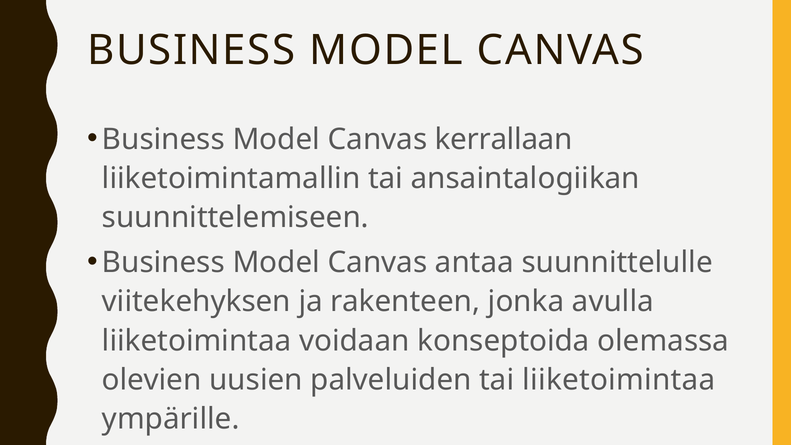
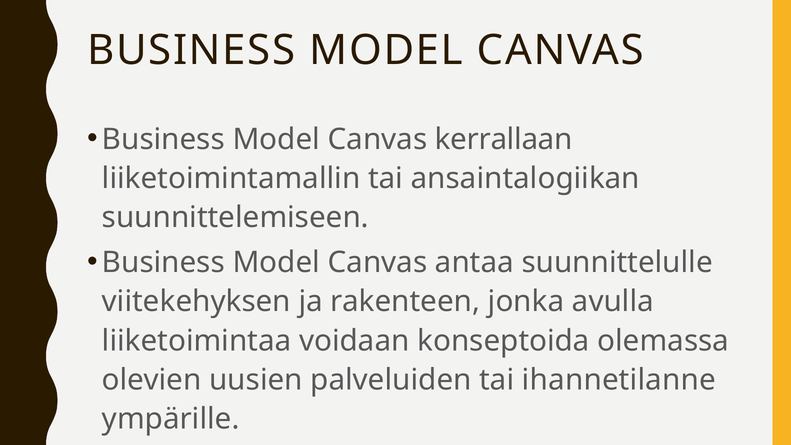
tai liiketoimintaa: liiketoimintaa -> ihannetilanne (619, 380)
